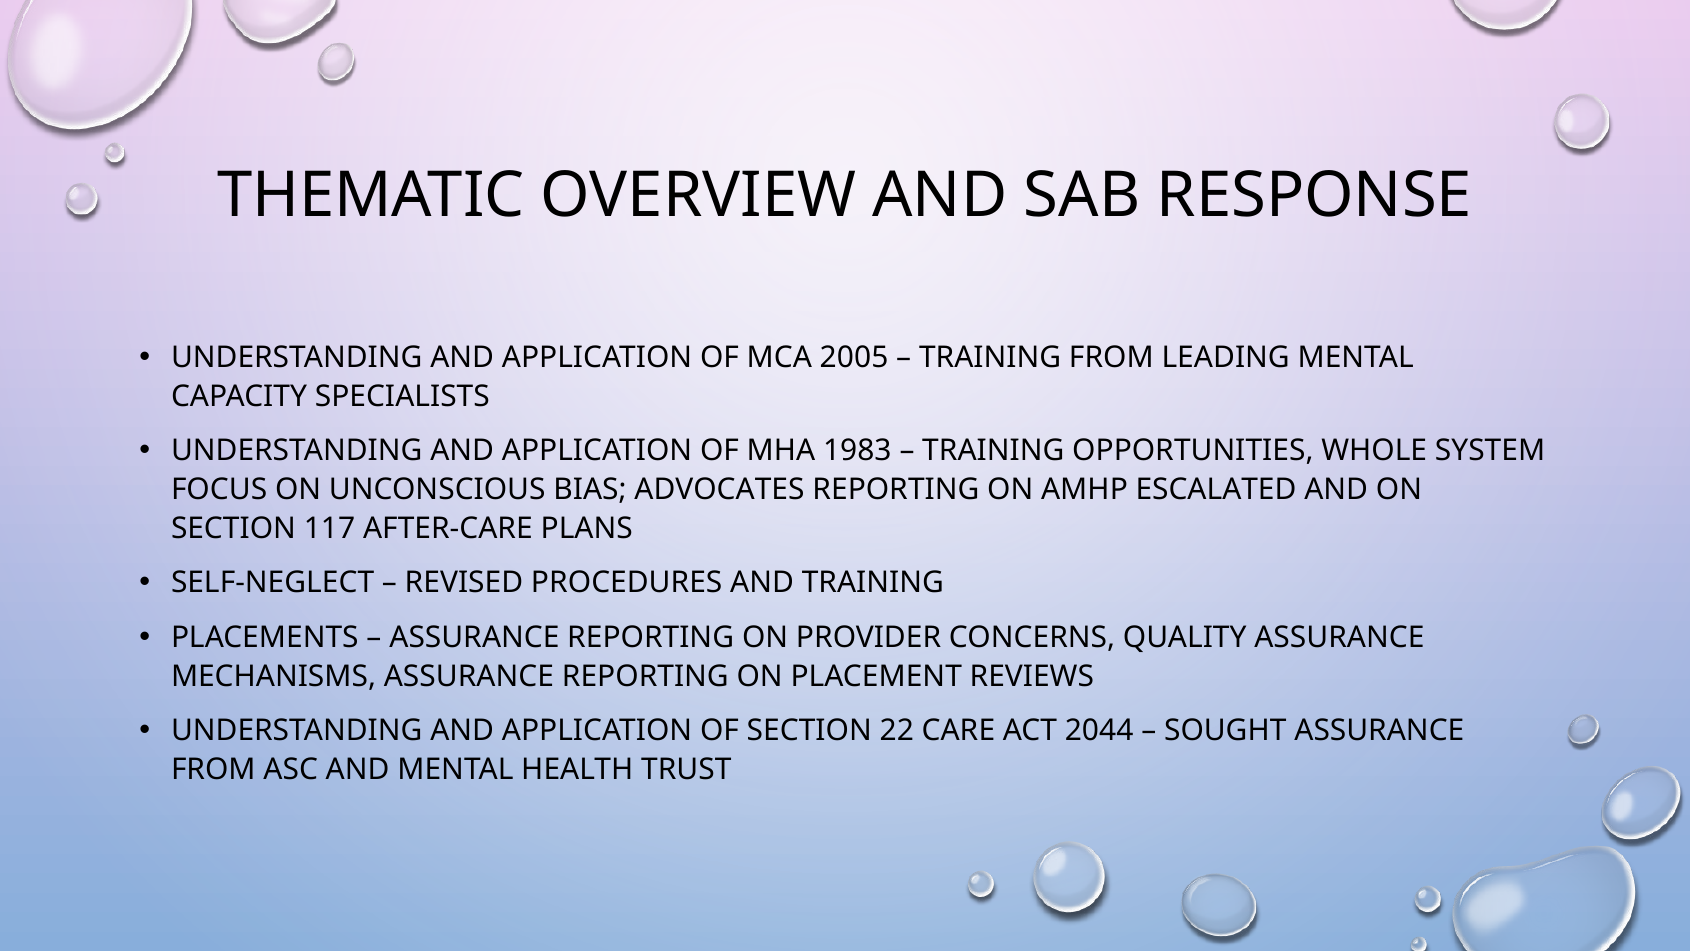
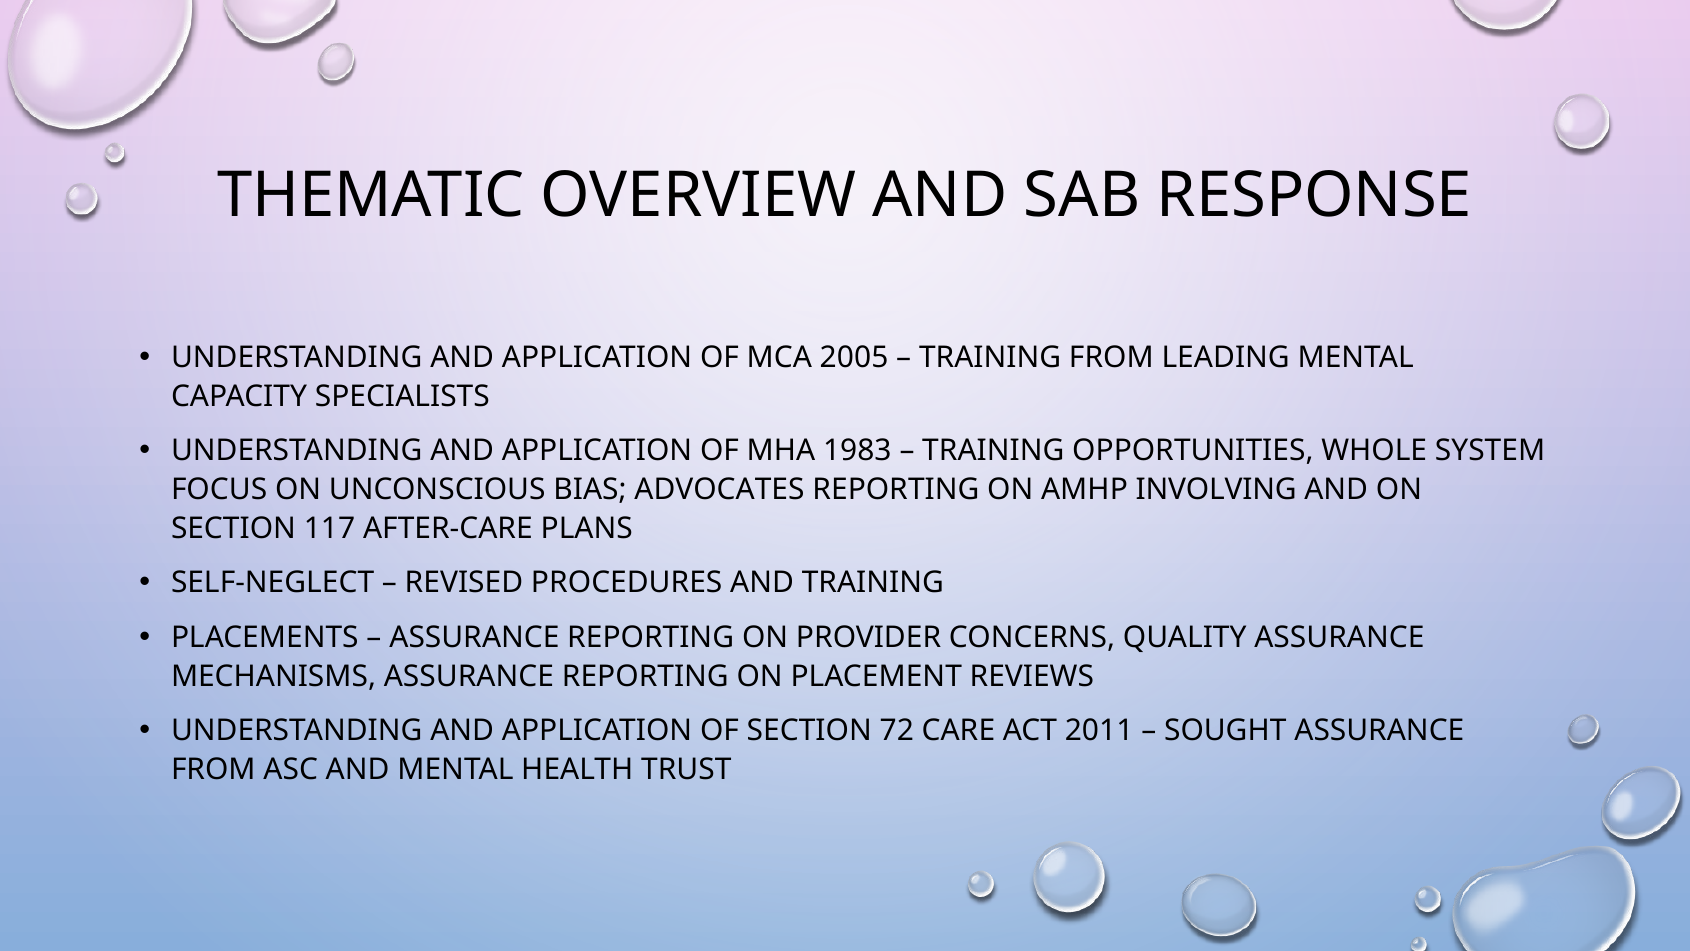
ESCALATED: ESCALATED -> INVOLVING (1216, 489)
22: 22 -> 72 (897, 731)
2044: 2044 -> 2011 (1099, 731)
